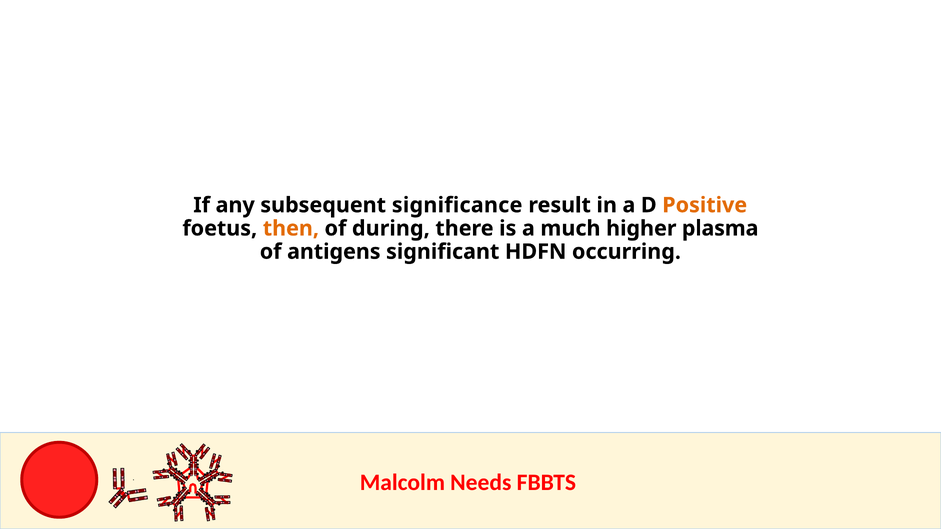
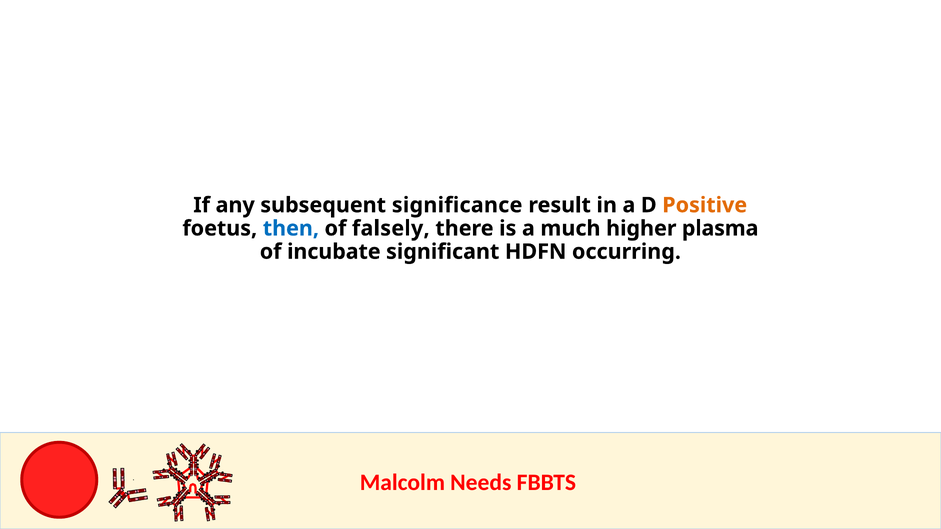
then colour: orange -> blue (291, 229)
during: during -> falsely (391, 229)
antigens: antigens -> incubate (334, 252)
